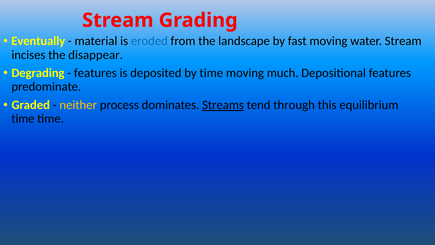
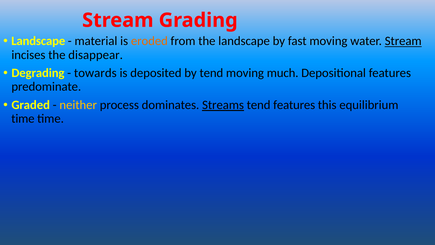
Eventually: Eventually -> Landscape (38, 41)
eroded colour: blue -> orange (149, 41)
Stream underline: none -> present (403, 41)
features: features -> towards (95, 73)
by time: time -> tend (211, 73)
tend through: through -> features (294, 105)
